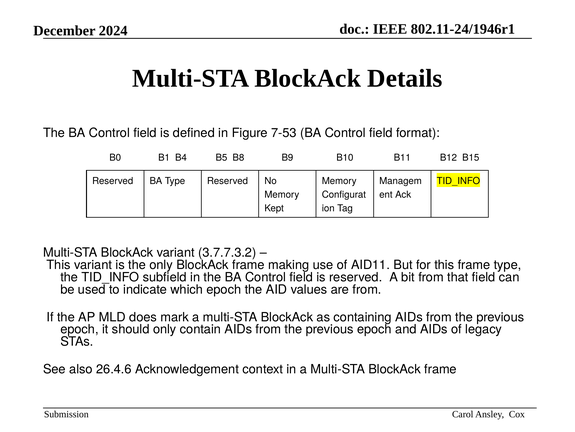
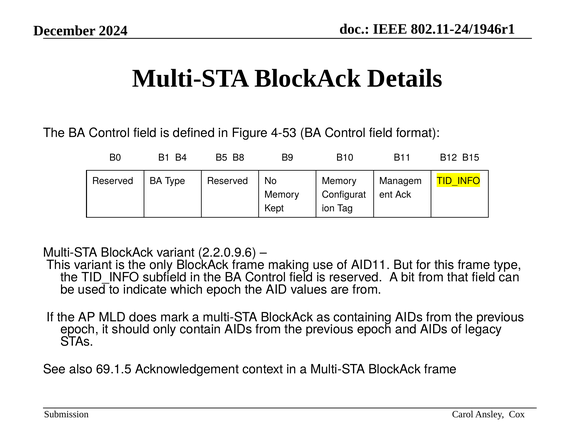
7-53: 7-53 -> 4-53 (284, 133)
3.7.7.3.2: 3.7.7.3.2 -> 2.2.0.9.6 (227, 252)
26.4.6: 26.4.6 -> 69.1.5 (114, 369)
